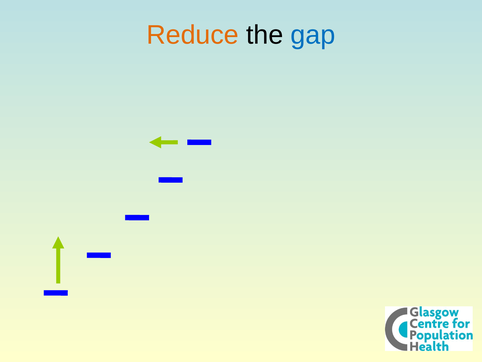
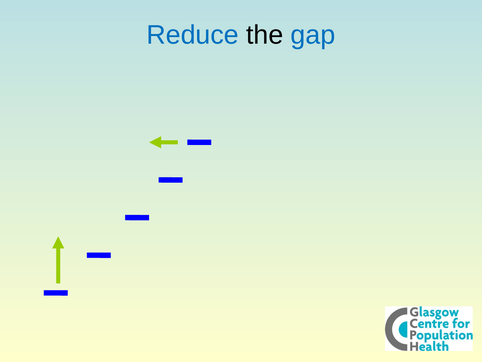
Reduce colour: orange -> blue (193, 35)
